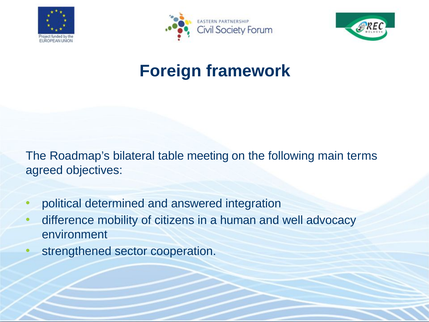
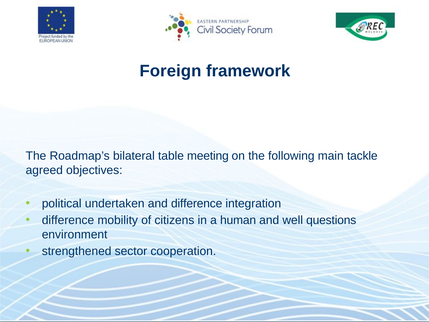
terms: terms -> tackle (362, 156)
determined: determined -> undertaken (115, 203)
and answered: answered -> difference (197, 203)
advocacy: advocacy -> questions (331, 220)
